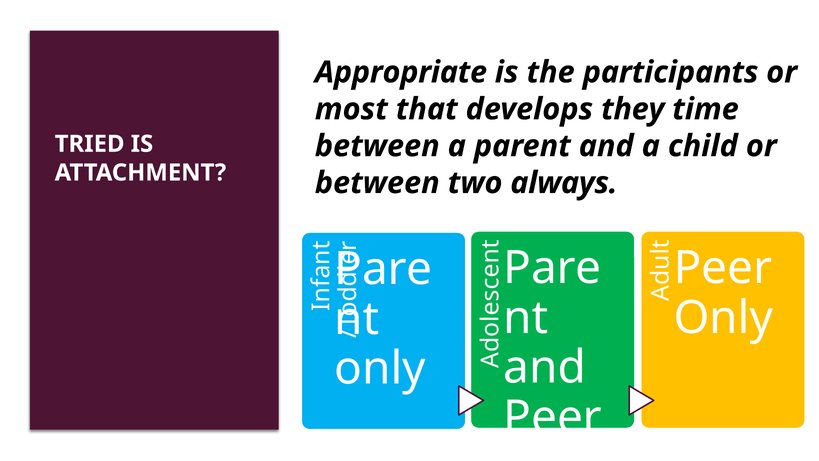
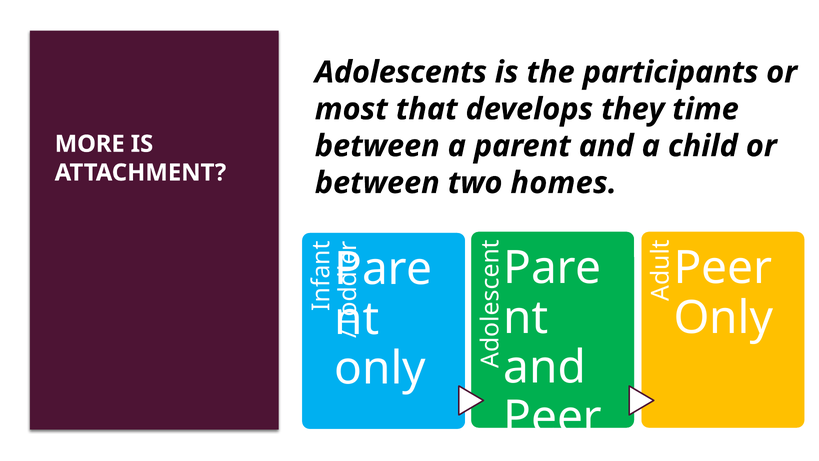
Appropriate: Appropriate -> Adolescents (401, 72)
TRIED: TRIED -> MORE (90, 144)
always: always -> homes (564, 183)
